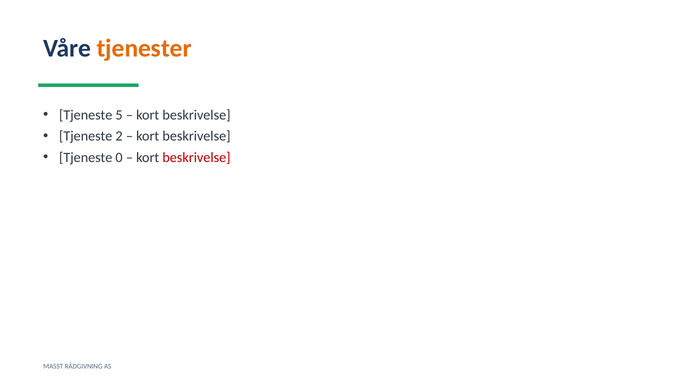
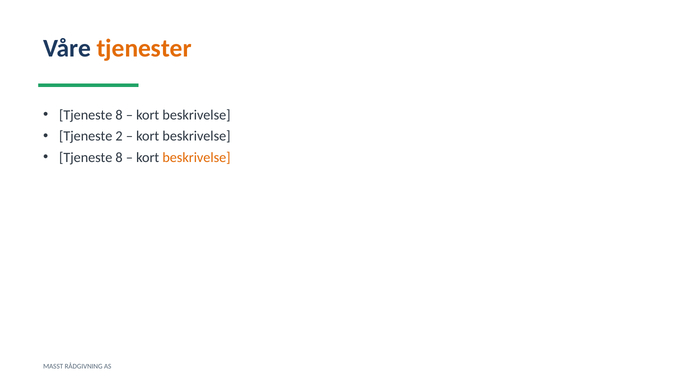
5: 5 -> 8 (119, 115)
0: 0 -> 8 (119, 157)
beskrivelse colour: red -> orange (196, 157)
